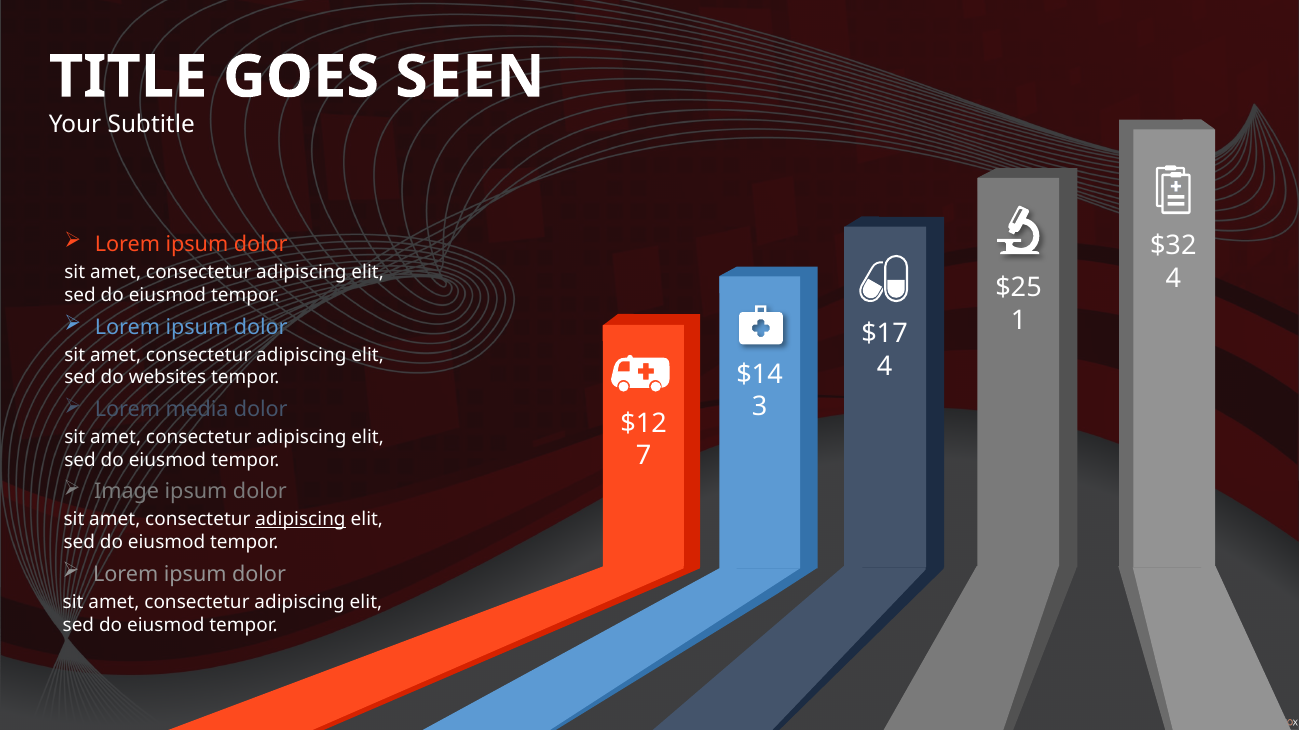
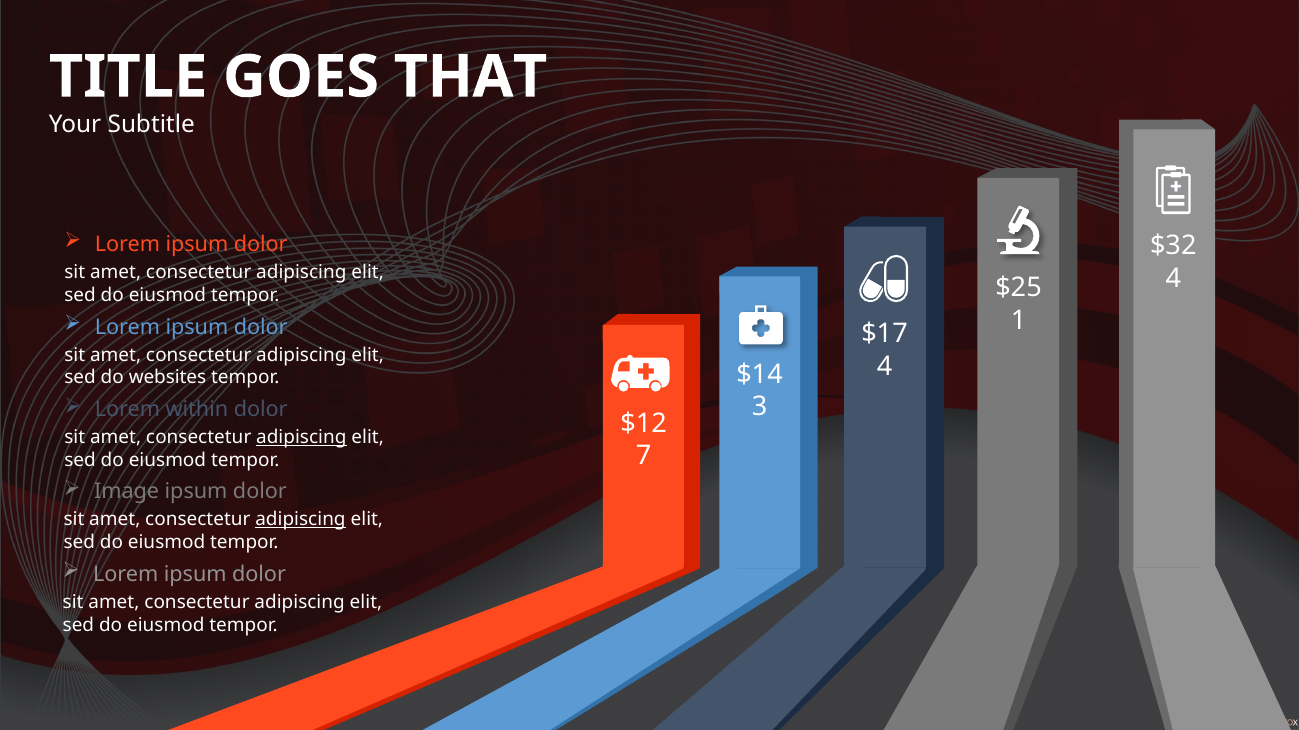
SEEN: SEEN -> THAT (470, 77)
media: media -> within (197, 410)
adipiscing underline: none -> present (301, 438)
